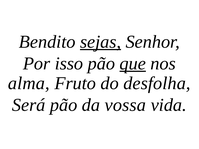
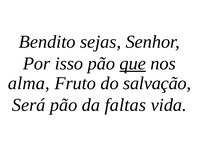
sejas underline: present -> none (101, 42)
desfolha: desfolha -> salvação (157, 83)
vossa: vossa -> faltas (125, 105)
